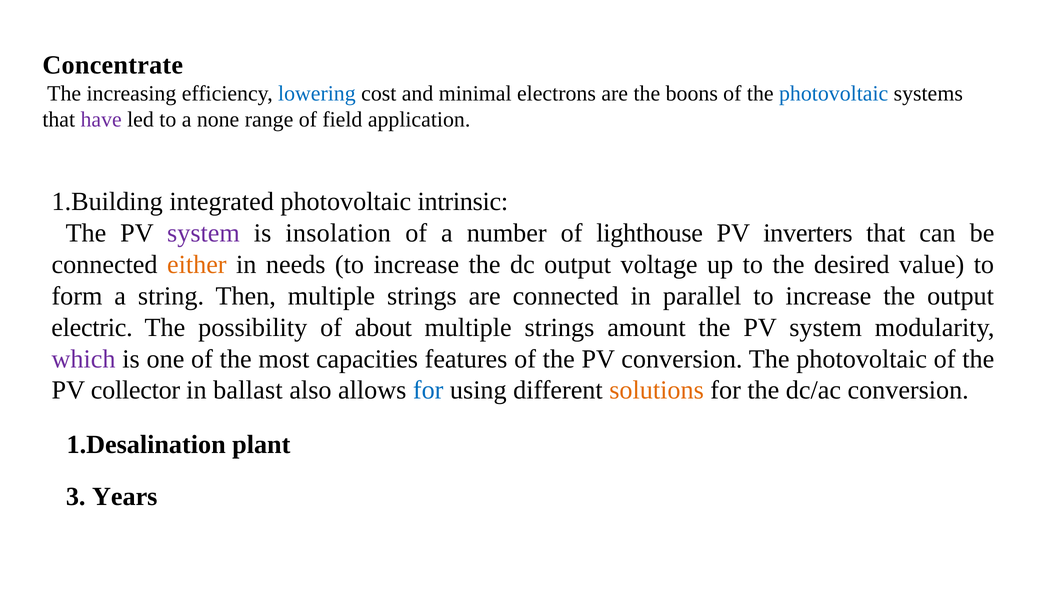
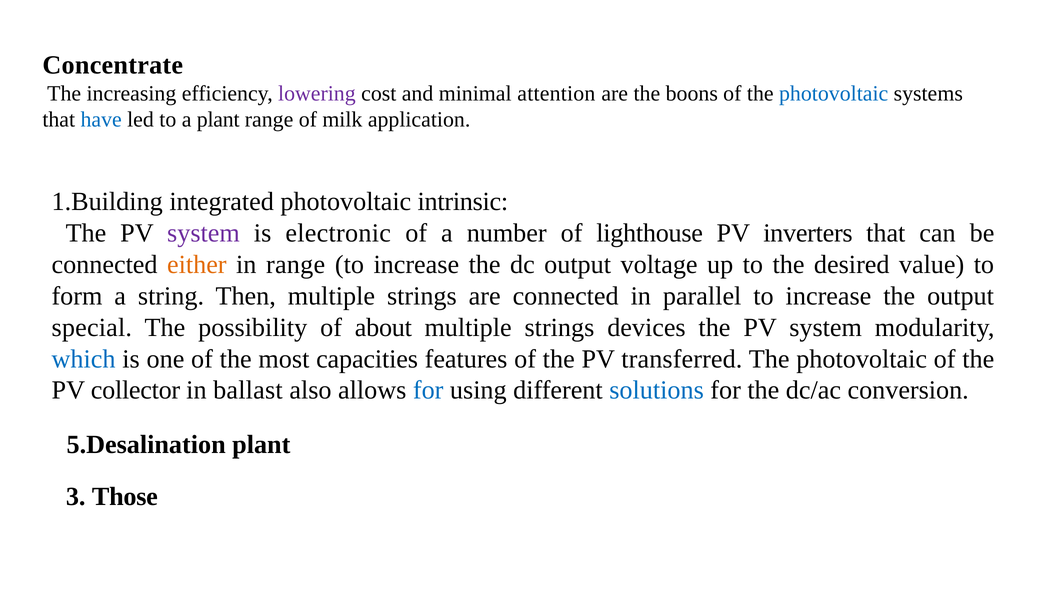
lowering colour: blue -> purple (317, 93)
electrons: electrons -> attention (556, 93)
have colour: purple -> blue (101, 120)
a none: none -> plant (218, 120)
field: field -> milk (342, 120)
insolation: insolation -> electronic (338, 233)
in needs: needs -> range (296, 265)
electric: electric -> special (92, 327)
amount: amount -> devices (646, 327)
which colour: purple -> blue (84, 359)
PV conversion: conversion -> transferred (682, 359)
solutions colour: orange -> blue (657, 390)
1.Desalination: 1.Desalination -> 5.Desalination (146, 444)
Years: Years -> Those (125, 497)
